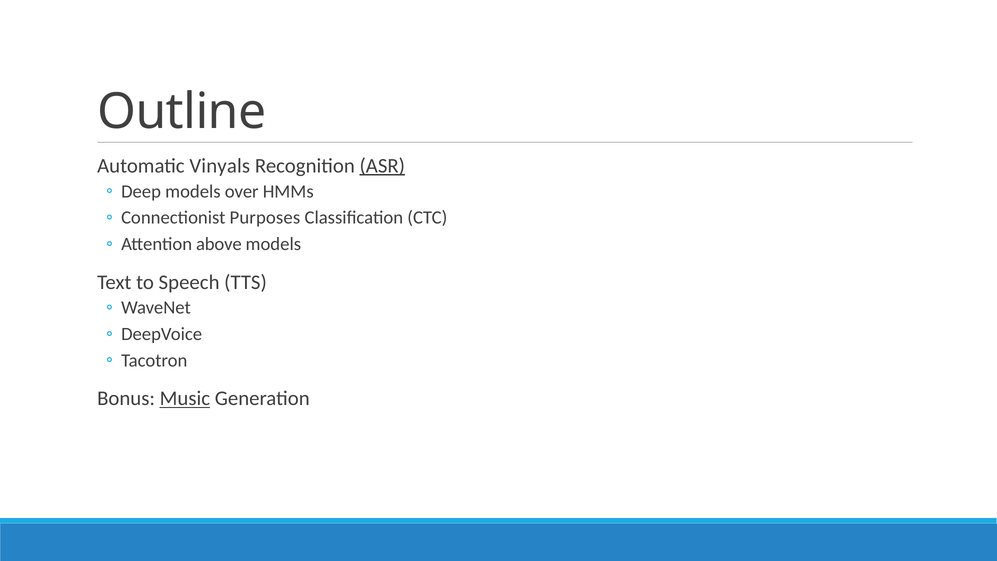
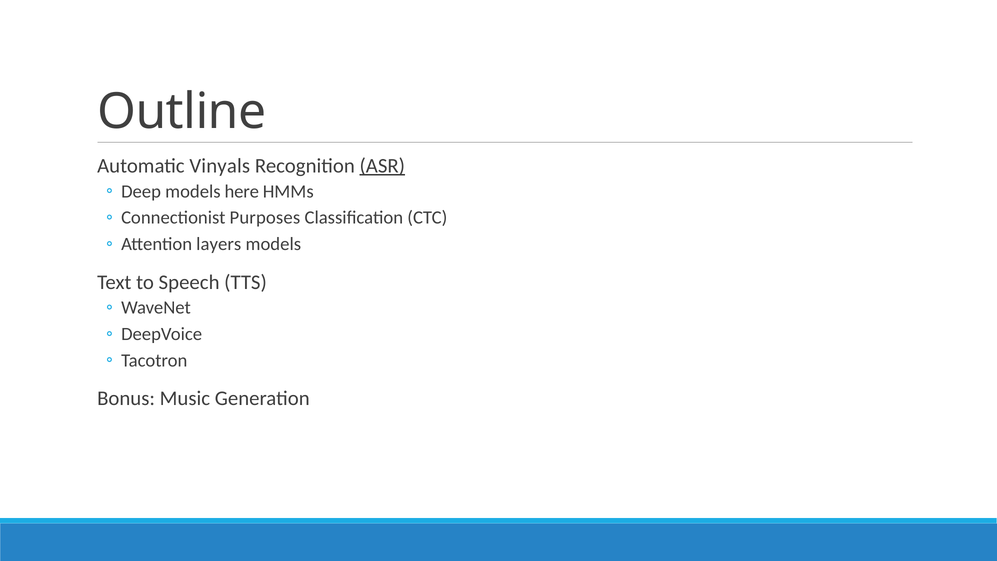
over: over -> here (242, 191)
above: above -> layers (219, 244)
Music underline: present -> none (185, 398)
